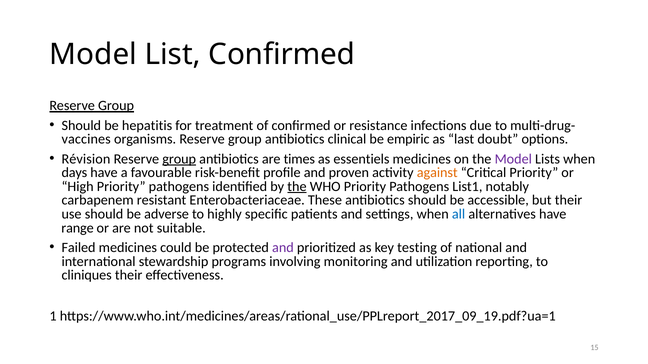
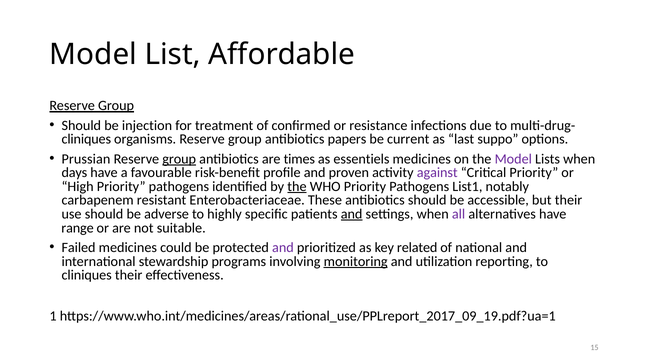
List Confirmed: Confirmed -> Affordable (282, 54)
hepatitis: hepatitis -> injection (147, 126)
vaccines: vaccines -> cliniques (86, 139)
clinical: clinical -> papers (347, 139)
empiric: empiric -> current (408, 139)
doubt: doubt -> suppo (498, 139)
Révision: Révision -> Prussian (86, 159)
against colour: orange -> purple (437, 173)
and underline: none -> present (352, 214)
all colour: blue -> purple (459, 214)
testing: testing -> related (417, 248)
monitoring underline: none -> present (356, 262)
